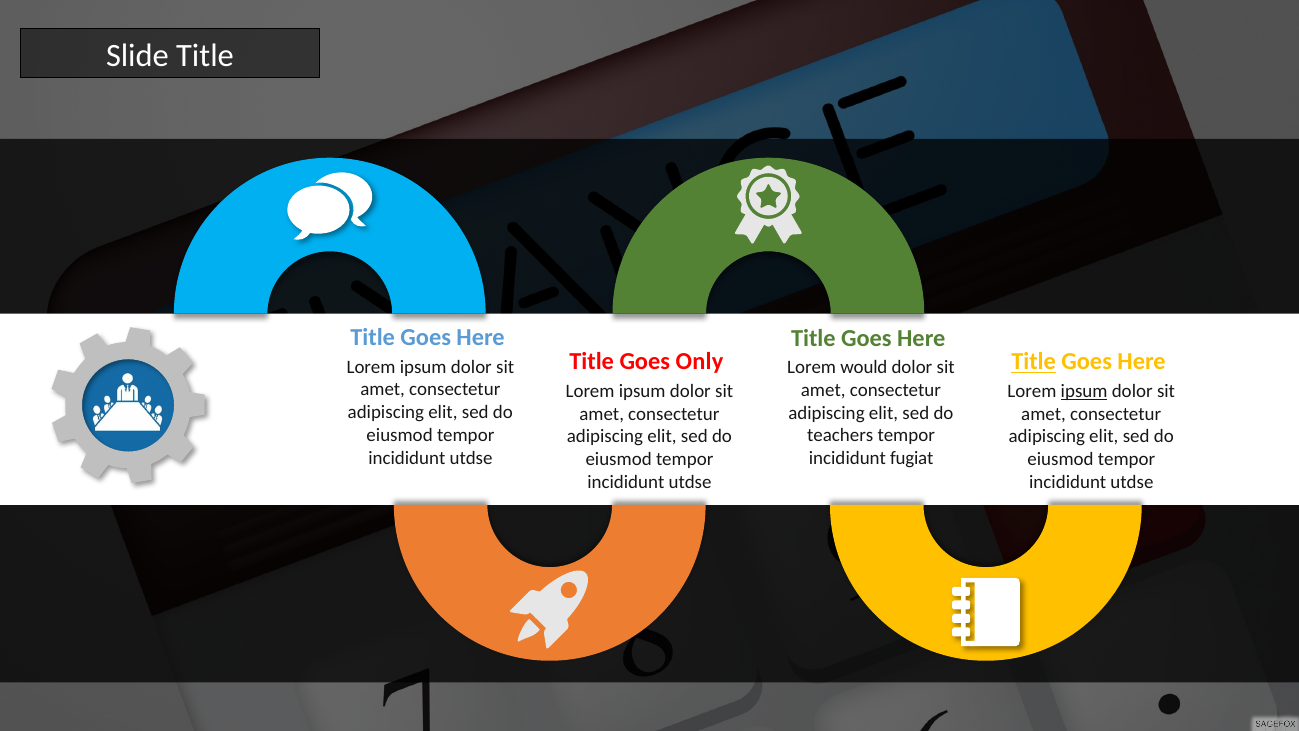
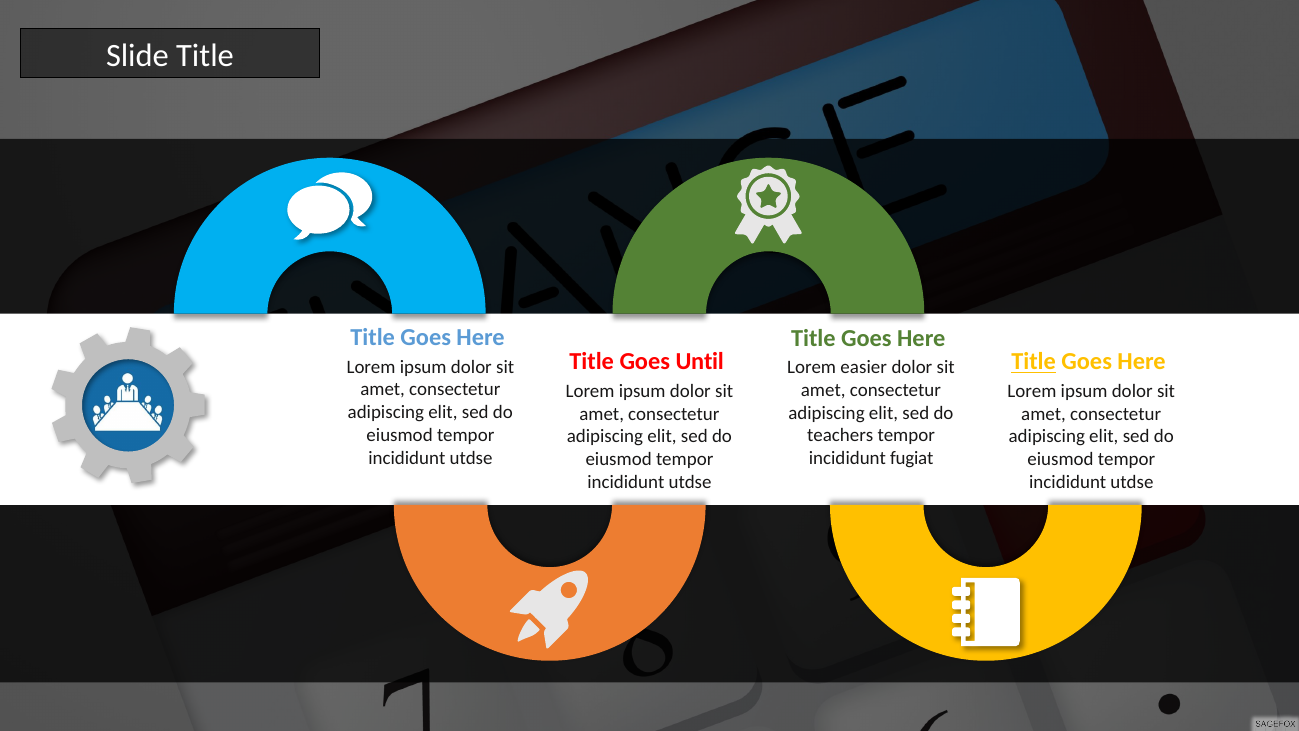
Only: Only -> Until (700, 362)
would: would -> easier (864, 367)
ipsum underline: present -> none (1084, 391)
